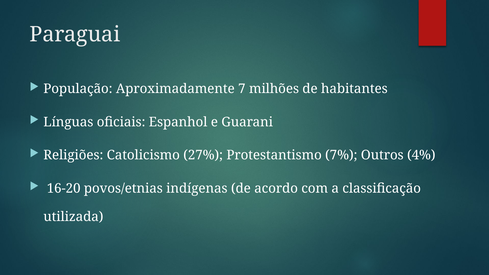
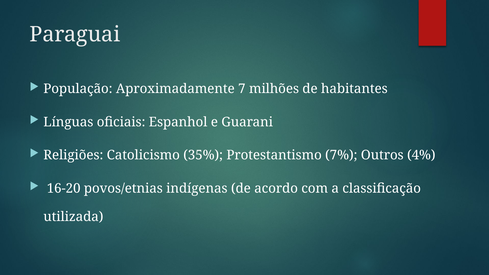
27%: 27% -> 35% (203, 155)
